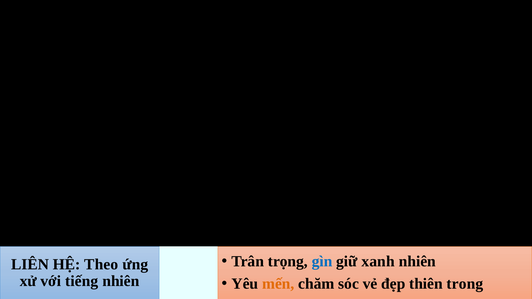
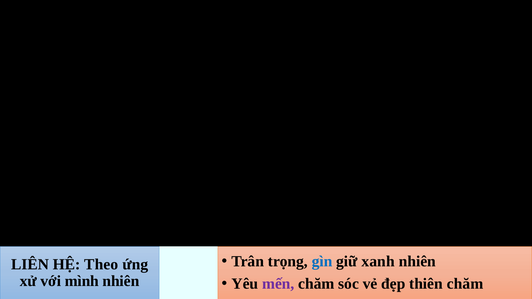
tiếng: tiếng -> mình (82, 281)
mến colour: orange -> purple (278, 284)
thiên trong: trong -> chăm (465, 284)
